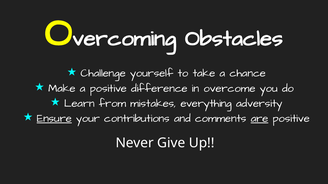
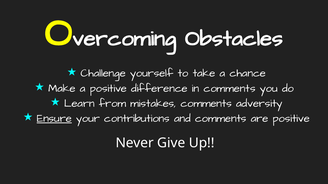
in overcome: overcome -> comments (229, 88)
mistakes everything: everything -> comments (206, 103)
are underline: present -> none (260, 119)
